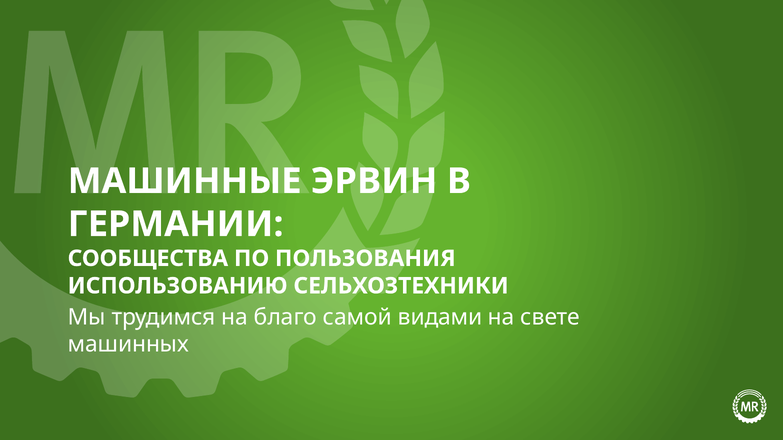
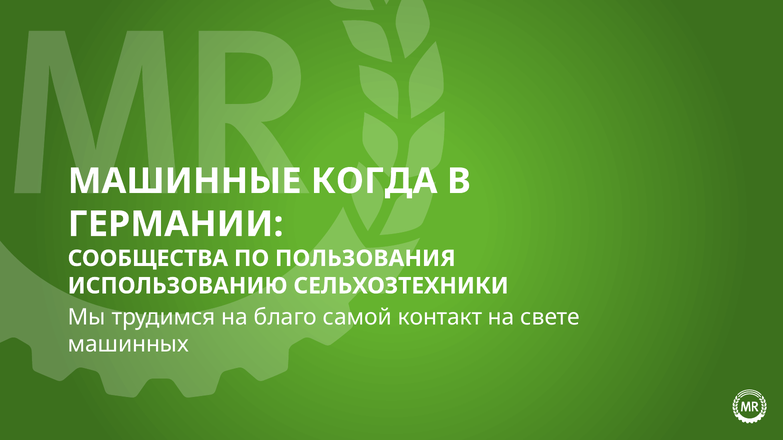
ЭРВИН: ЭРВИН -> КОГДА (374, 181)
видами: видами -> контакт (440, 317)
